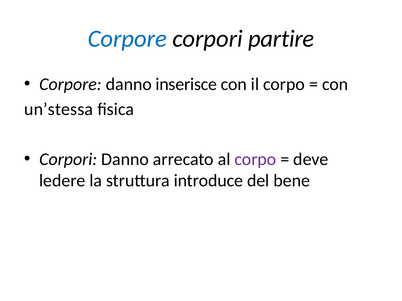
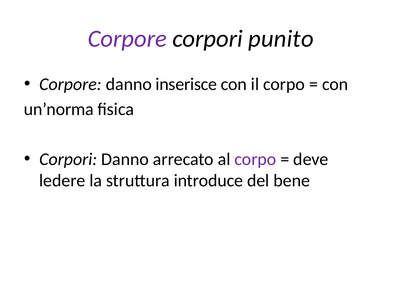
Corpore colour: blue -> purple (127, 39)
partire: partire -> punito (281, 39)
un’stessa: un’stessa -> un’norma (59, 109)
